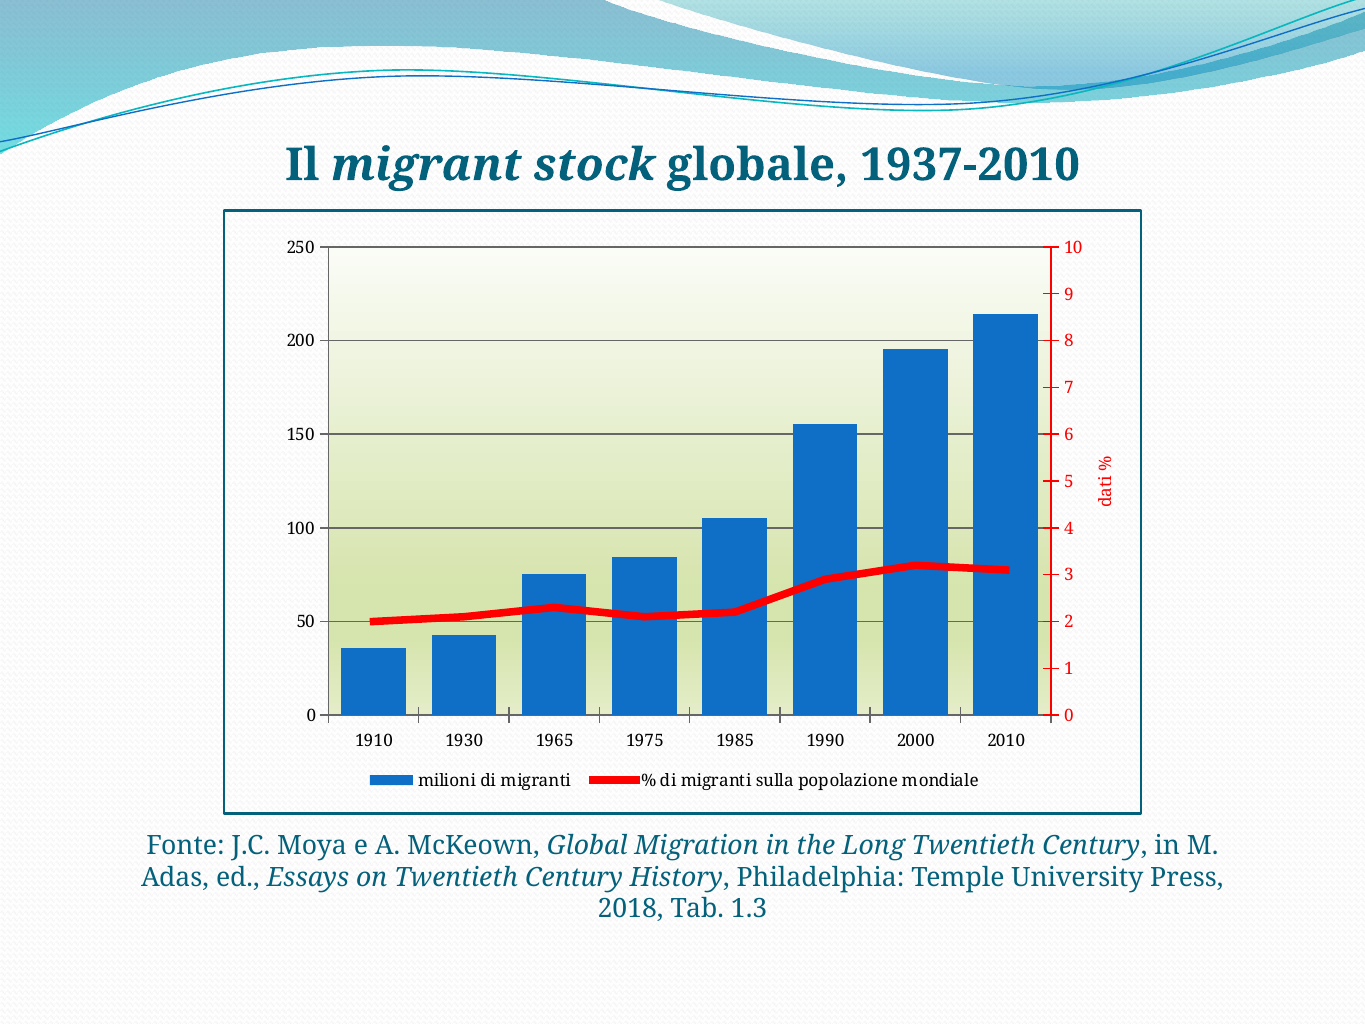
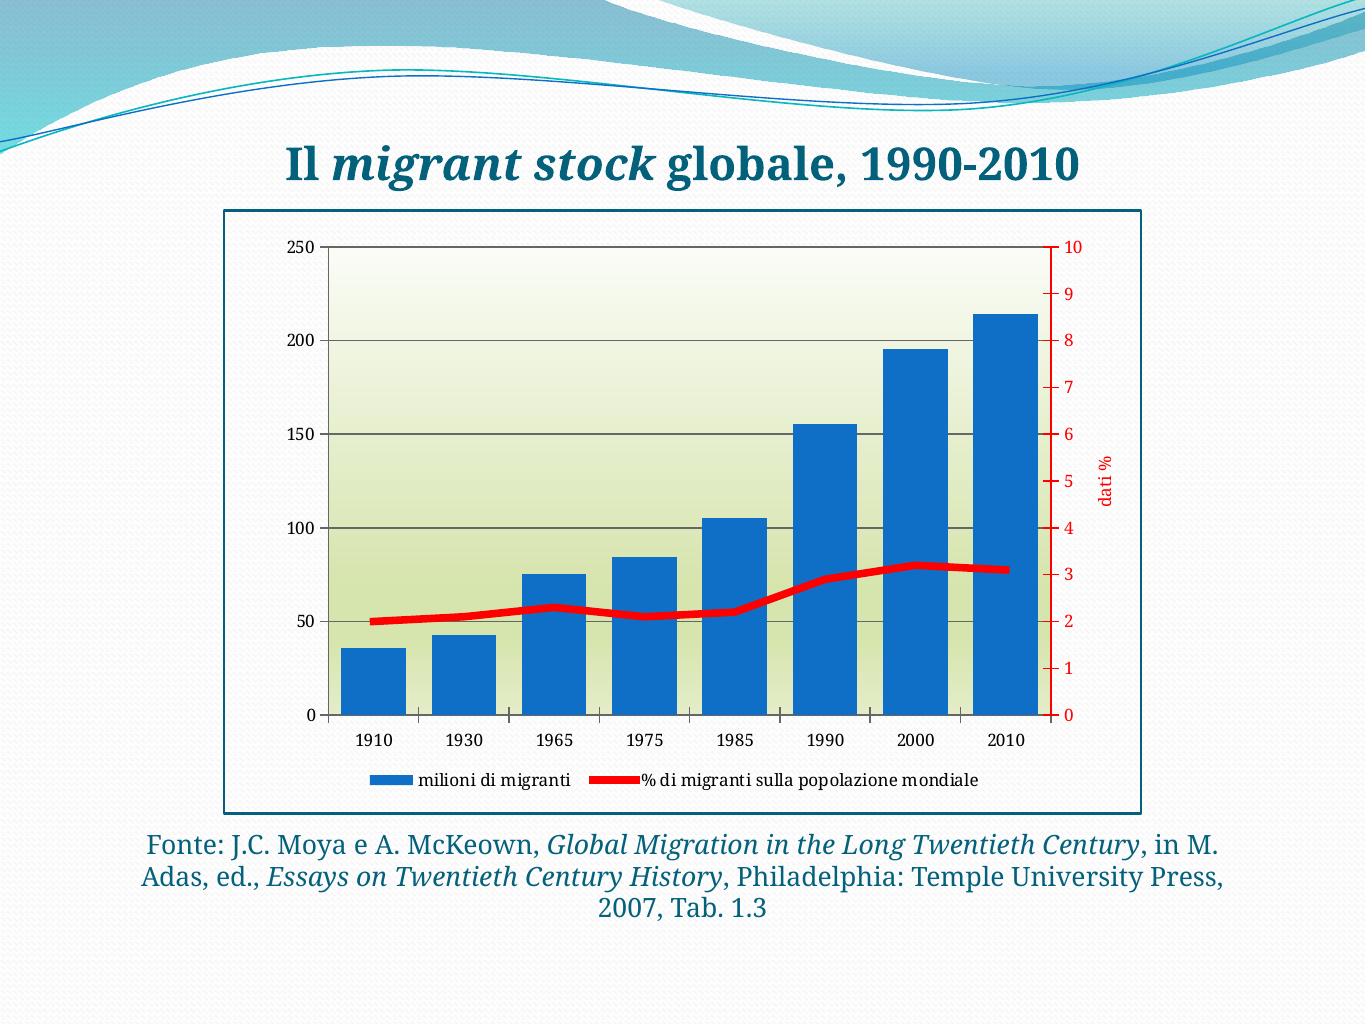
1937-2010: 1937-2010 -> 1990-2010 (970, 165)
2018: 2018 -> 2007 (631, 909)
